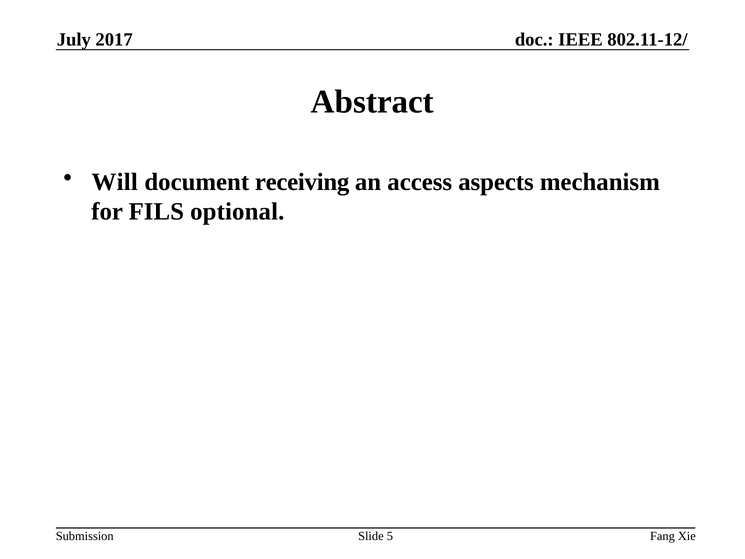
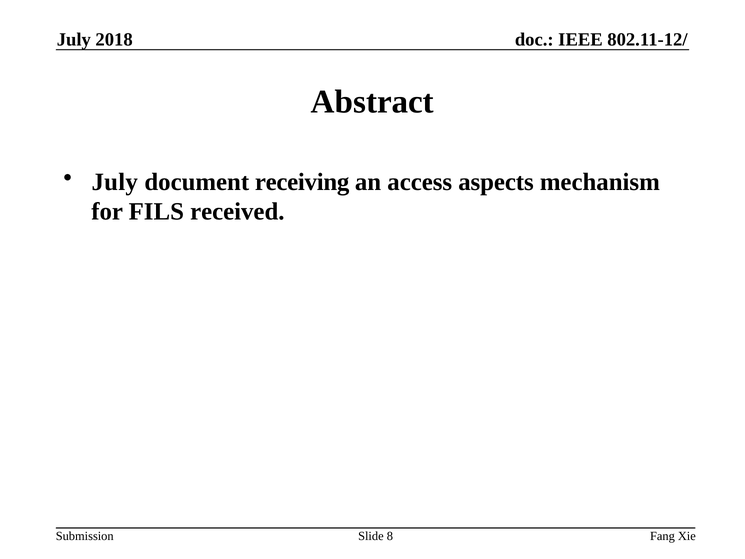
2017: 2017 -> 2018 (114, 40)
Will: Will -> July (115, 182)
optional: optional -> received (237, 212)
5: 5 -> 8 (390, 536)
